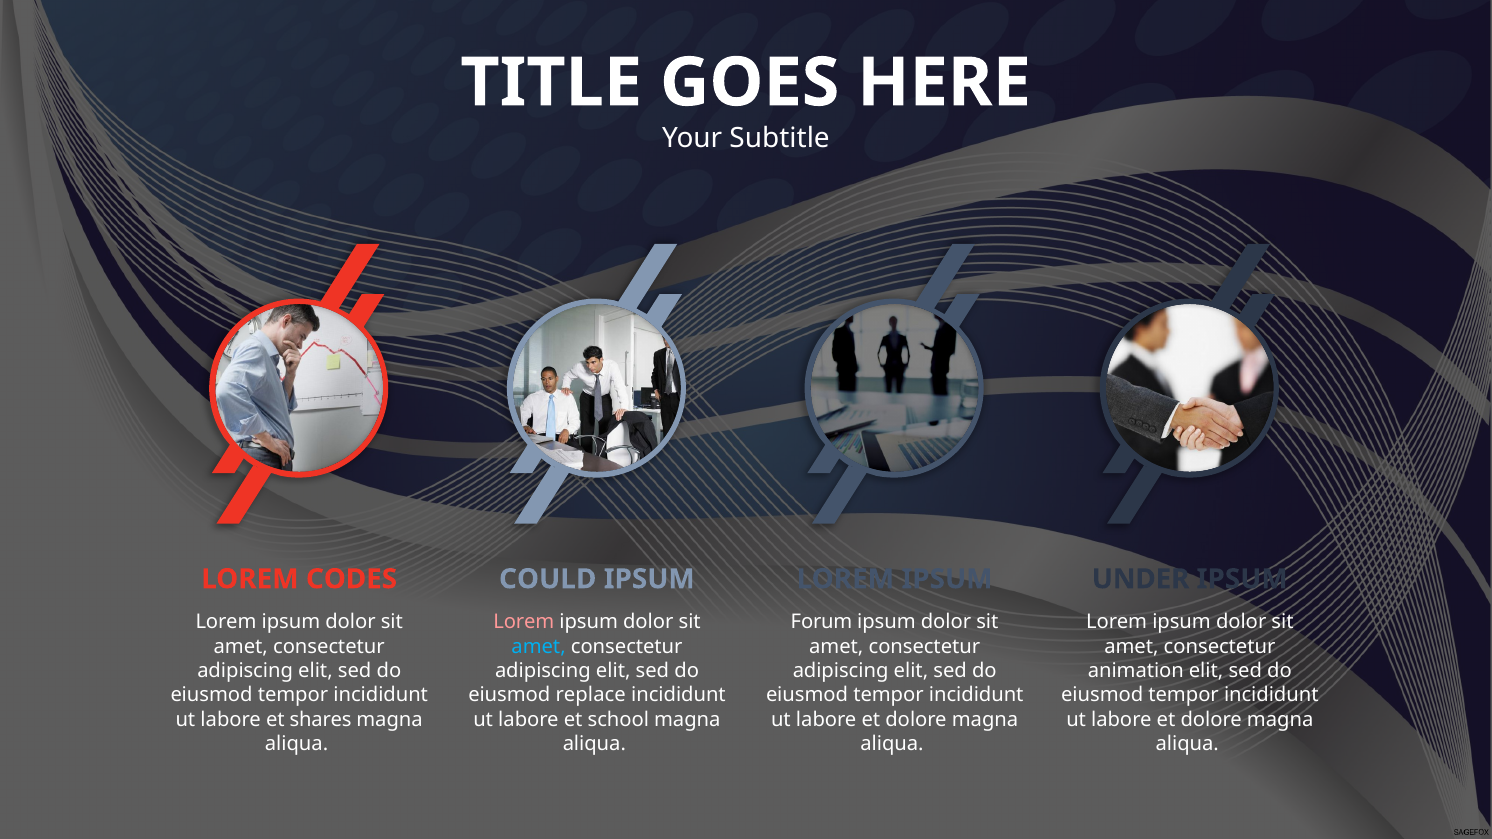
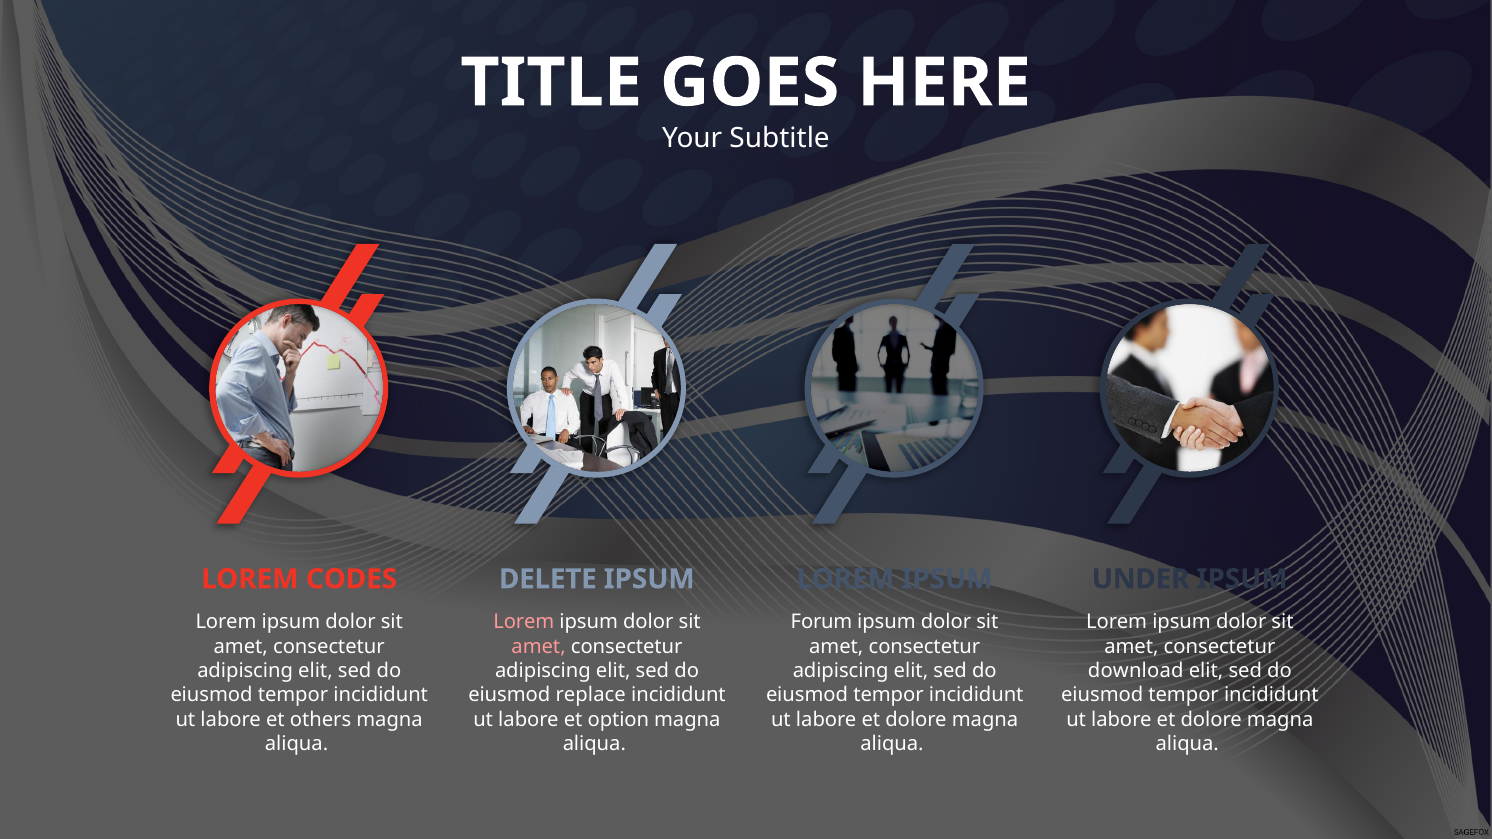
COULD: COULD -> DELETE (548, 579)
amet colour: light blue -> pink (539, 647)
animation: animation -> download (1136, 671)
shares: shares -> others (321, 720)
school: school -> option (618, 720)
